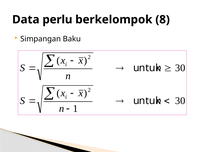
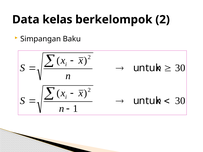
perlu: perlu -> kelas (57, 20)
berkelompok 8: 8 -> 2 (163, 20)
